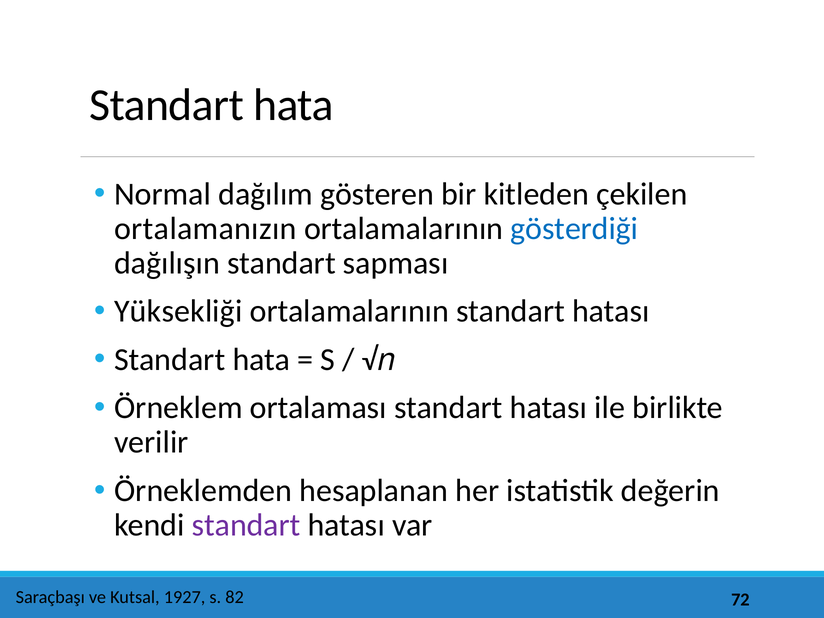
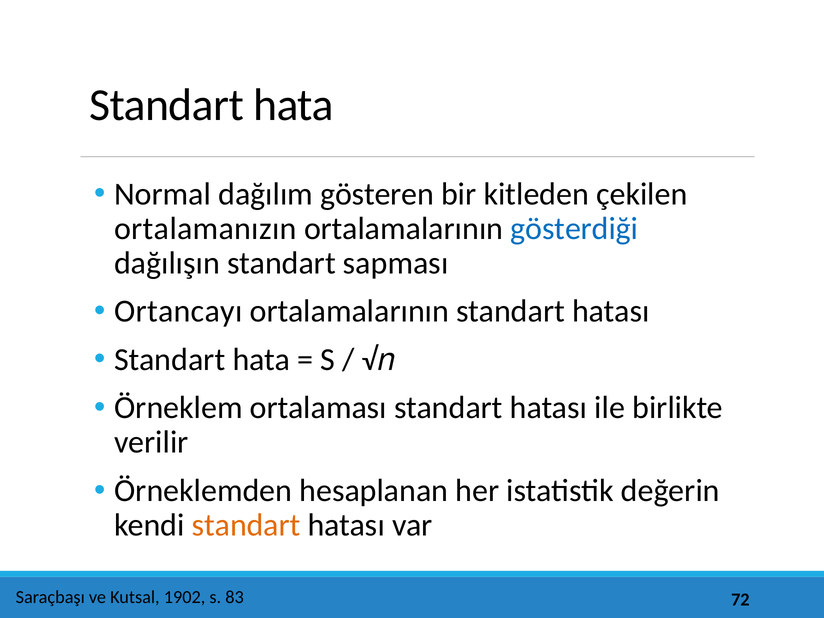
Yüksekliği: Yüksekliği -> Ortancayı (178, 311)
standart colour: purple -> orange (246, 525)
1927: 1927 -> 1902 (185, 597)
82: 82 -> 83 (235, 597)
